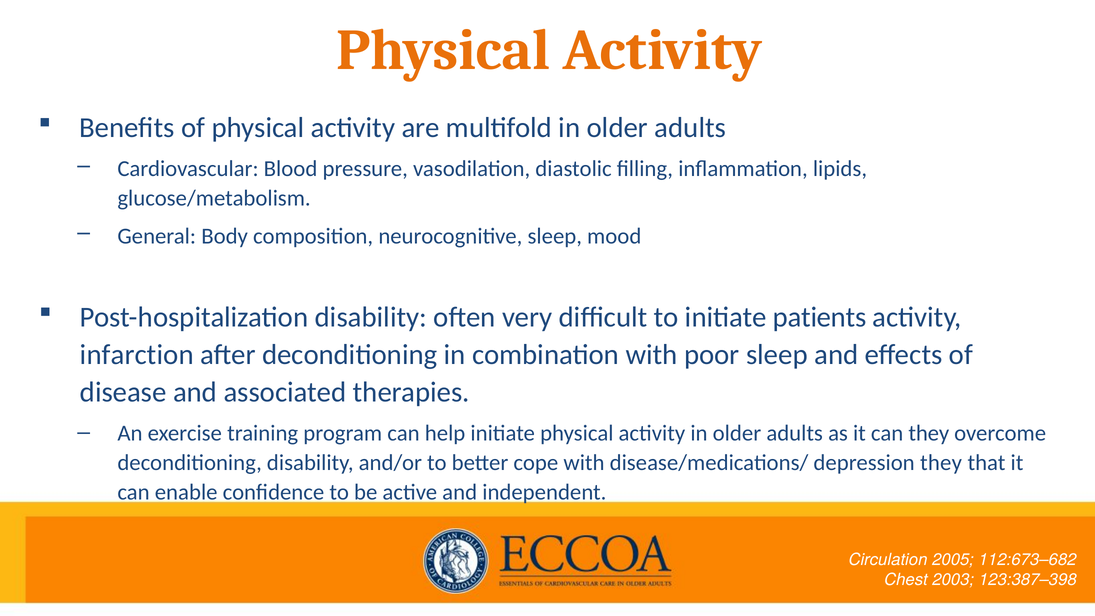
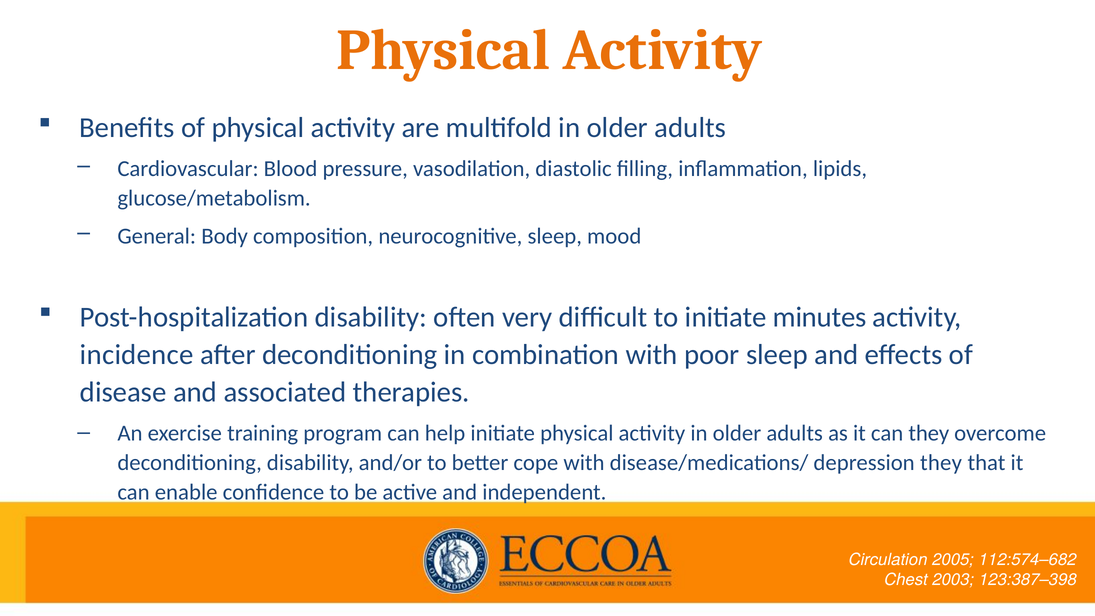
patients: patients -> minutes (820, 317)
infarction: infarction -> incidence (137, 355)
112:673–682: 112:673–682 -> 112:574–682 (1028, 560)
